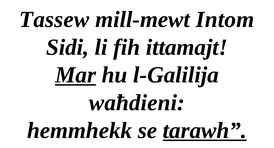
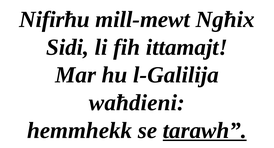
Tassew: Tassew -> Nifirħu (54, 19)
Intom: Intom -> Ngħix (225, 19)
Mar underline: present -> none (76, 75)
